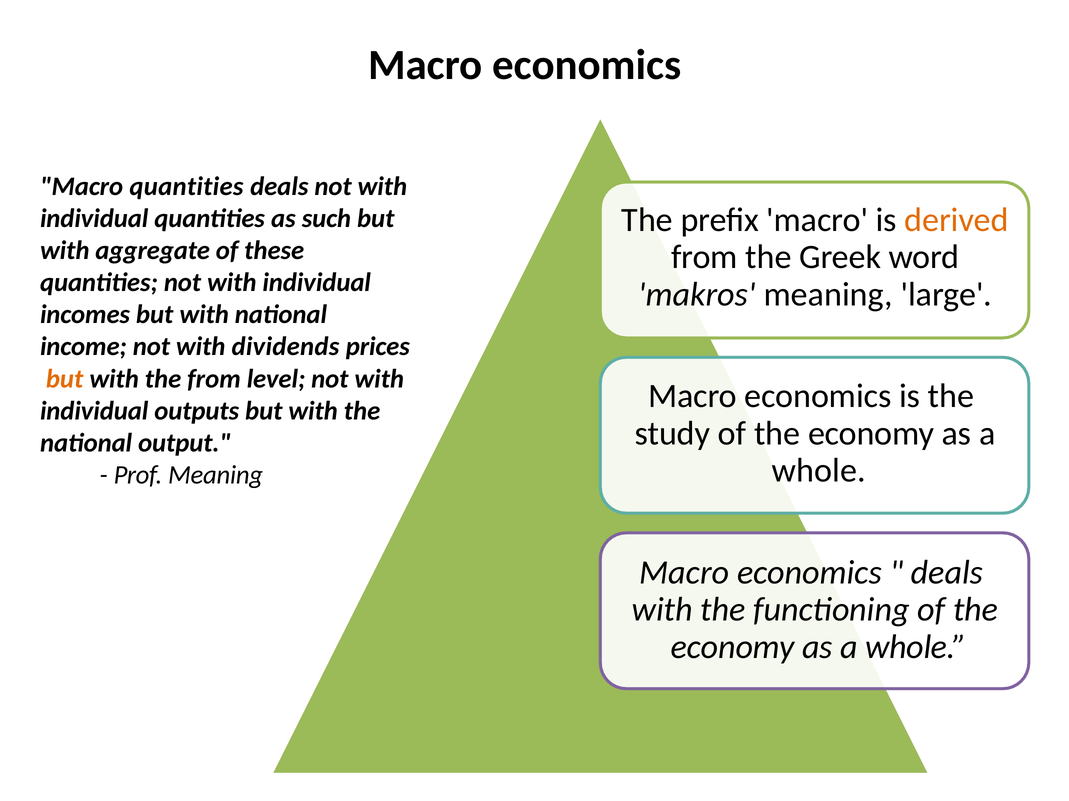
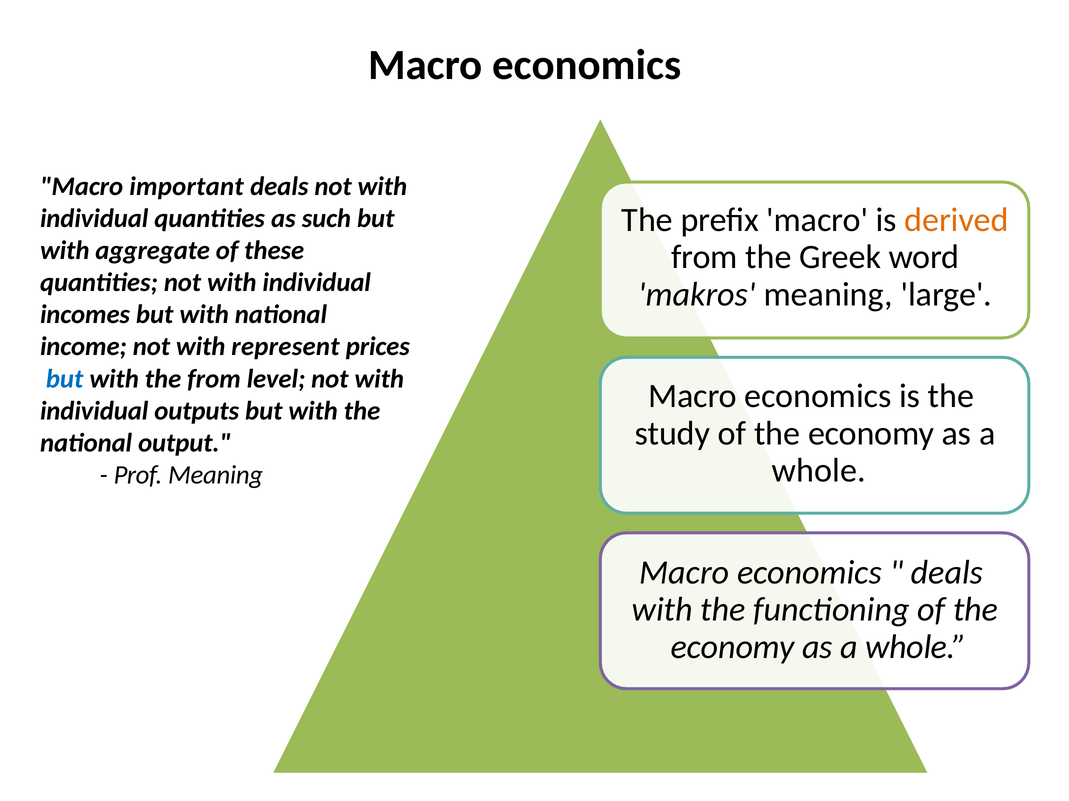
Macro quantities: quantities -> important (186, 187)
dividends: dividends -> represent (285, 347)
but colour: orange -> blue (65, 379)
